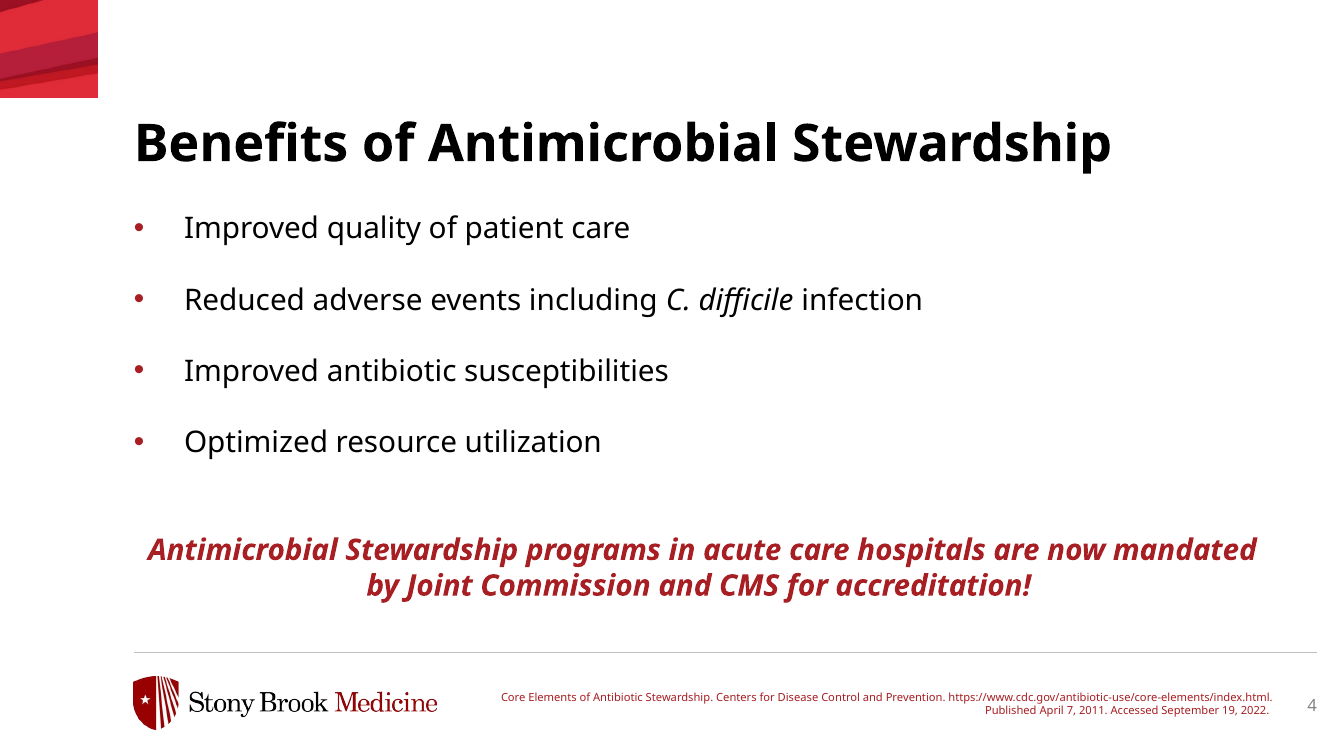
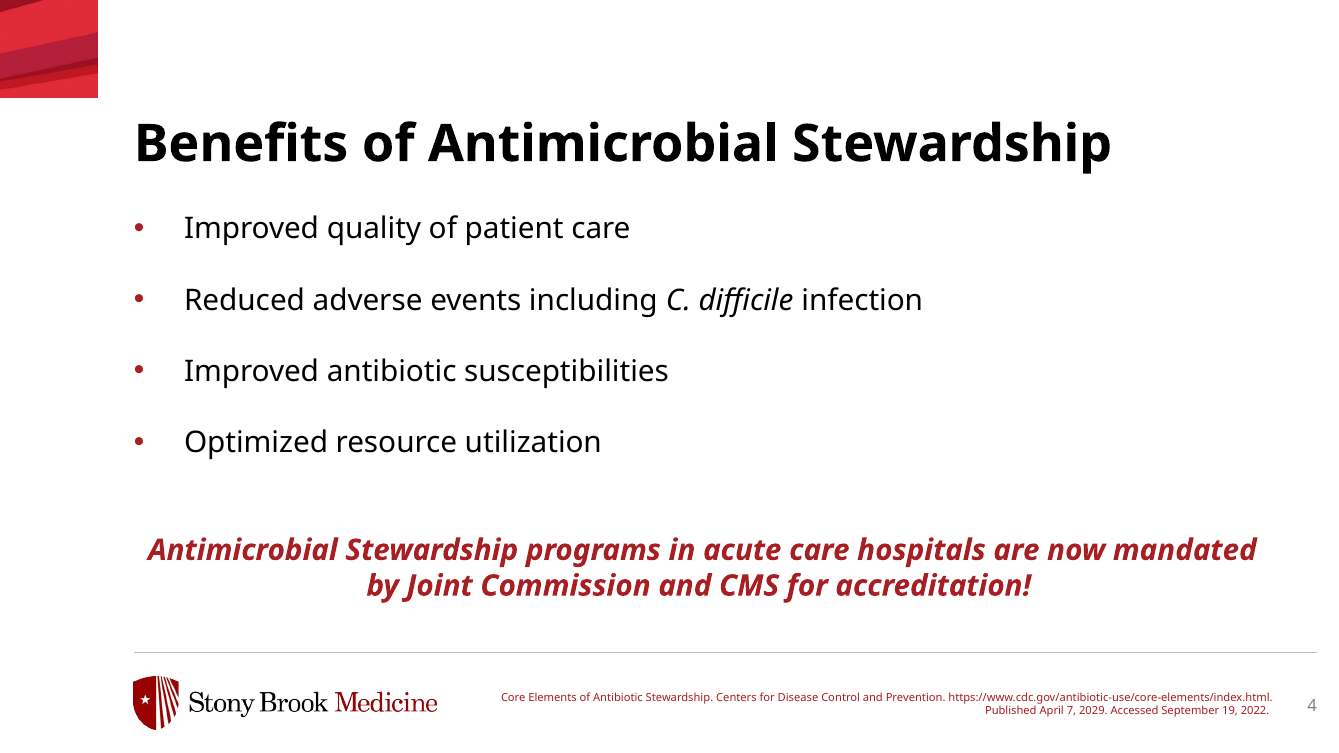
2011: 2011 -> 2029 (1093, 711)
